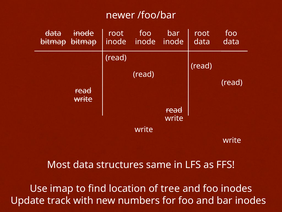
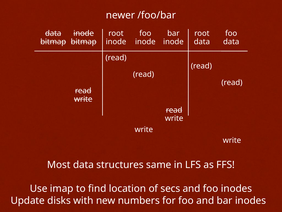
tree: tree -> secs (170, 188)
track: track -> disks (59, 200)
